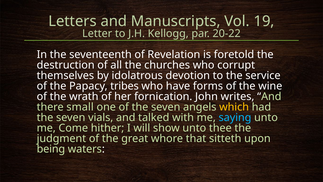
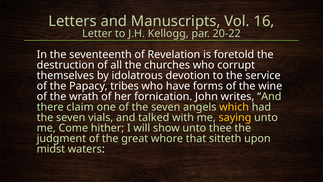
19: 19 -> 16 (264, 21)
small: small -> claim (80, 107)
saying colour: light blue -> yellow (235, 117)
being: being -> midst (51, 149)
